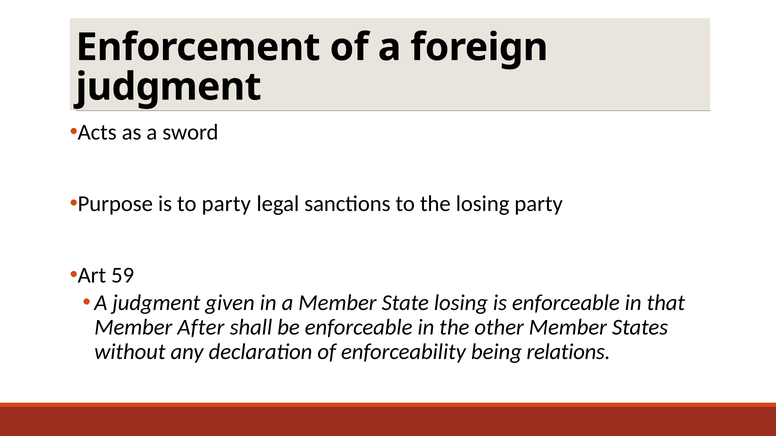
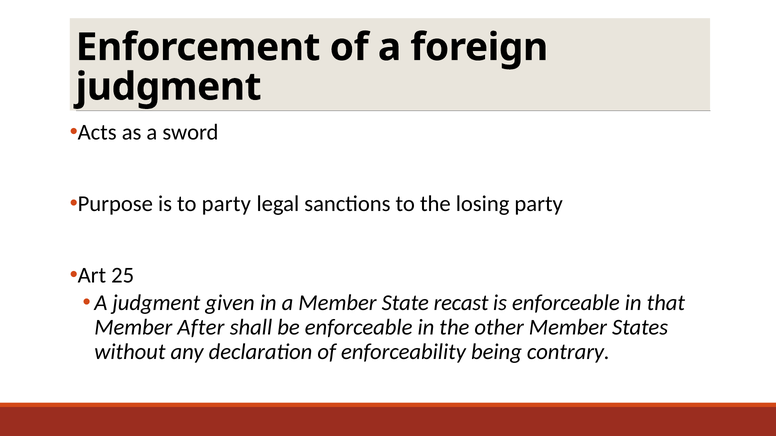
59: 59 -> 25 (123, 276)
State losing: losing -> recast (461, 303)
relations: relations -> contrary (568, 352)
